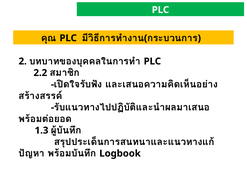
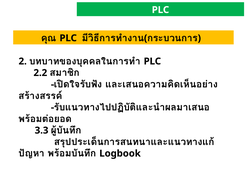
1.3: 1.3 -> 3.3 (42, 131)
